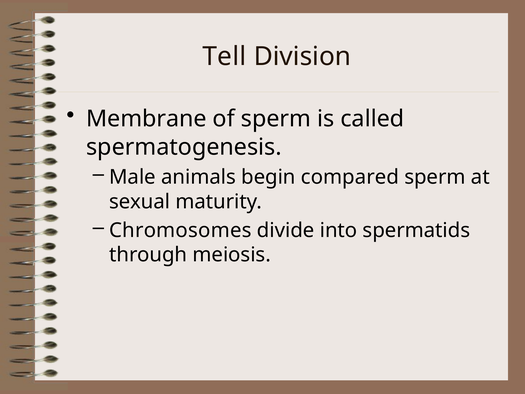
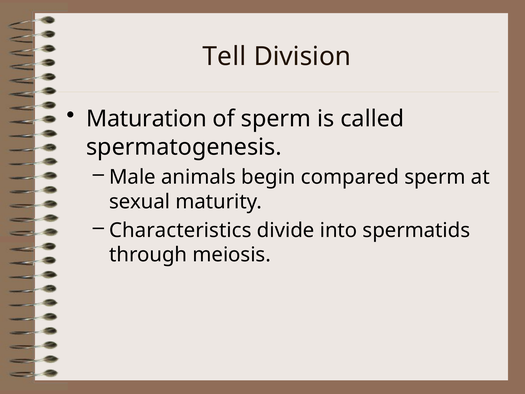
Membrane: Membrane -> Maturation (147, 119)
Chromosomes: Chromosomes -> Characteristics (180, 230)
